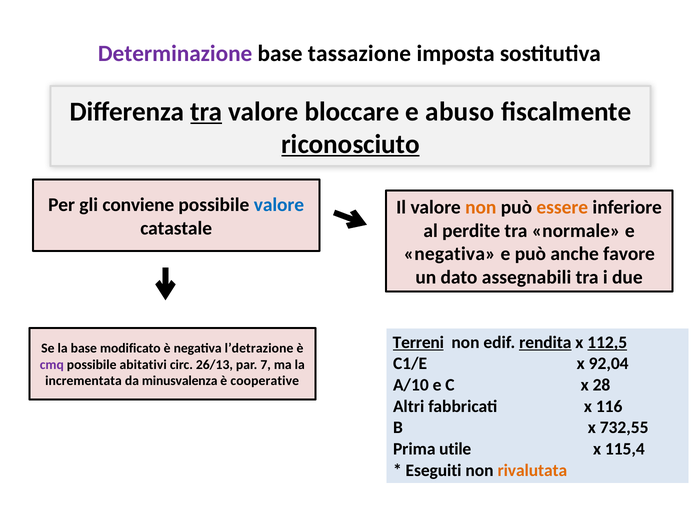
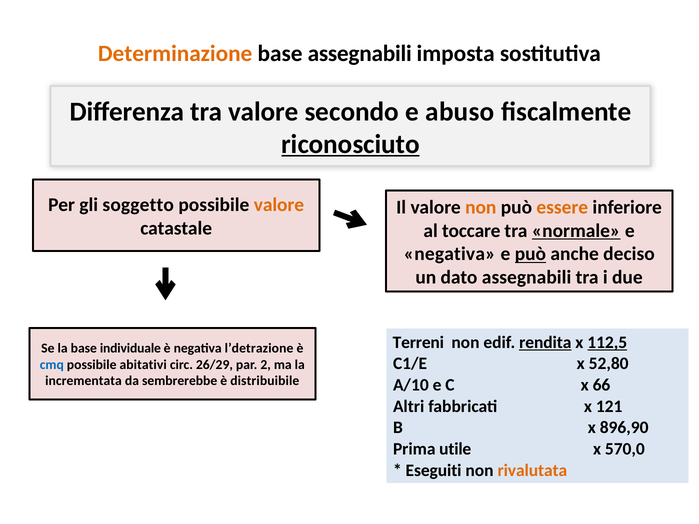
Determinazione colour: purple -> orange (175, 53)
base tassazione: tassazione -> assegnabili (360, 53)
tra underline: present -> none (206, 112)
bloccare: bloccare -> secondo (352, 112)
conviene: conviene -> soggetto (138, 205)
valore colour: blue -> orange (279, 205)
perdite: perdite -> toccare (471, 231)
normale underline: none -> present (576, 231)
può underline: none -> present (530, 254)
favore: favore -> deciso (629, 254)
Terreni underline: present -> none (418, 343)
modificato: modificato -> individuale (130, 349)
92,04: 92,04 -> 52,80 (609, 364)
cmq colour: purple -> blue (52, 365)
26/13: 26/13 -> 26/29 (214, 365)
7: 7 -> 2 (266, 365)
minusvalenza: minusvalenza -> sembrerebbe (180, 381)
cooperative: cooperative -> distribuibile (265, 381)
28: 28 -> 66 (601, 385)
116: 116 -> 121 (609, 407)
732,55: 732,55 -> 896,90 (624, 428)
115,4: 115,4 -> 570,0 (625, 449)
